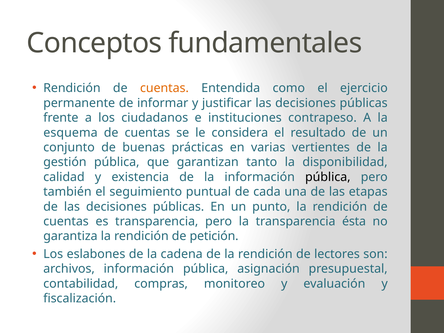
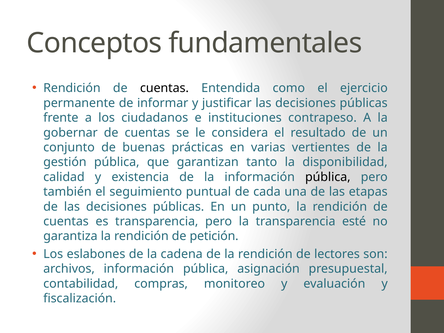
cuentas colour: orange -> black (164, 88)
esquema: esquema -> gobernar (71, 133)
ésta: ésta -> esté (354, 221)
